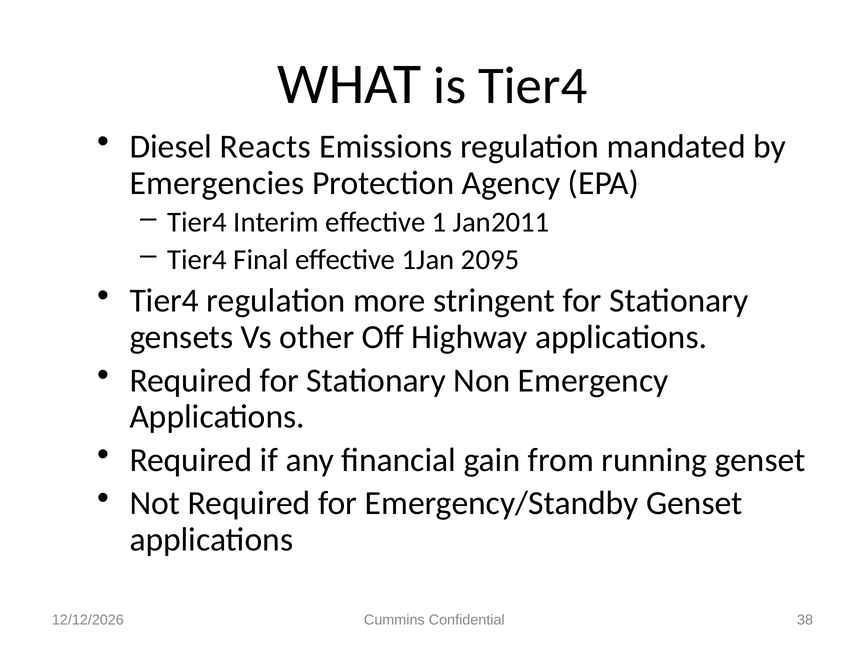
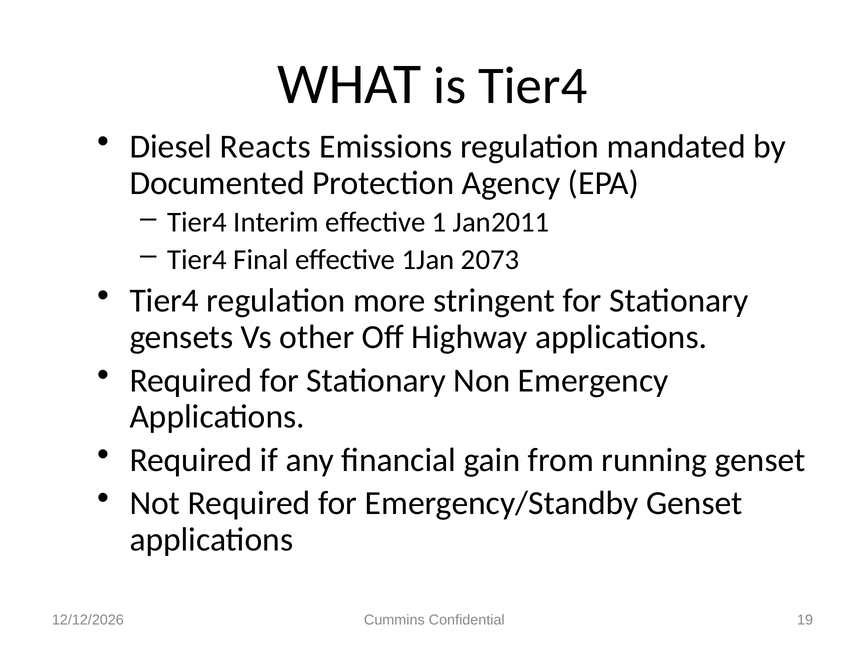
Emergencies: Emergencies -> Documented (217, 183)
2095: 2095 -> 2073 (490, 259)
38: 38 -> 19 (805, 620)
